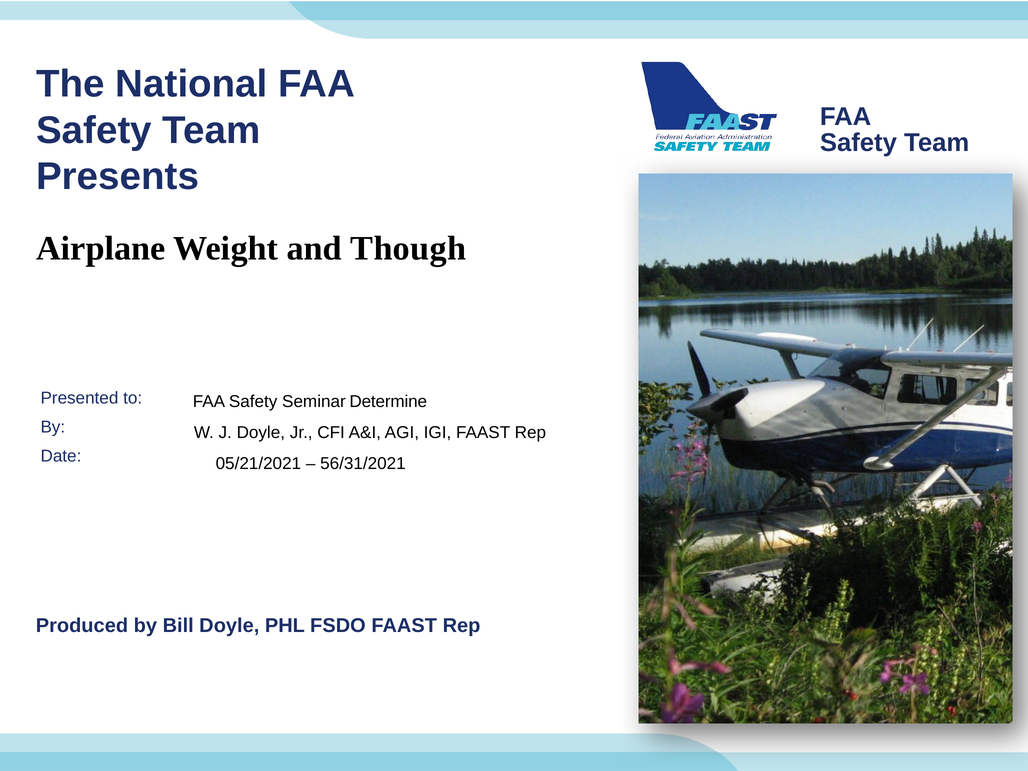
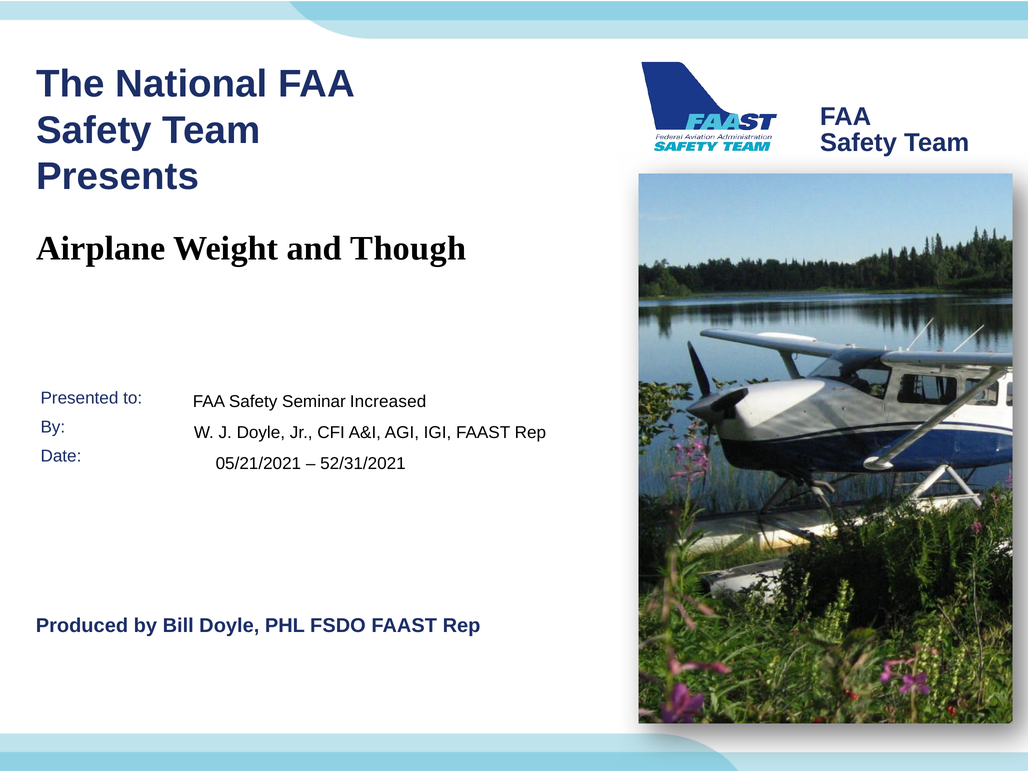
Determine: Determine -> Increased (388, 401)
56/31/2021: 56/31/2021 -> 52/31/2021 (363, 464)
